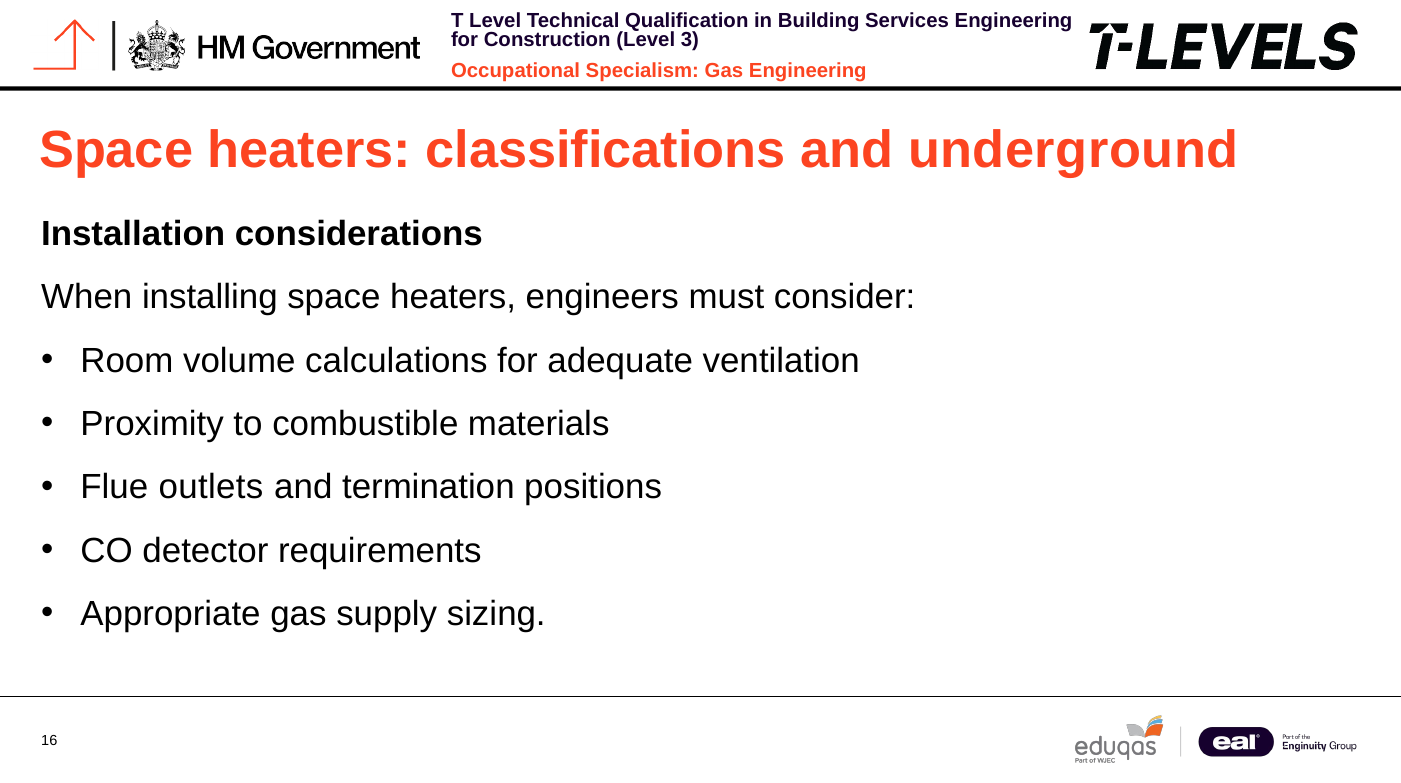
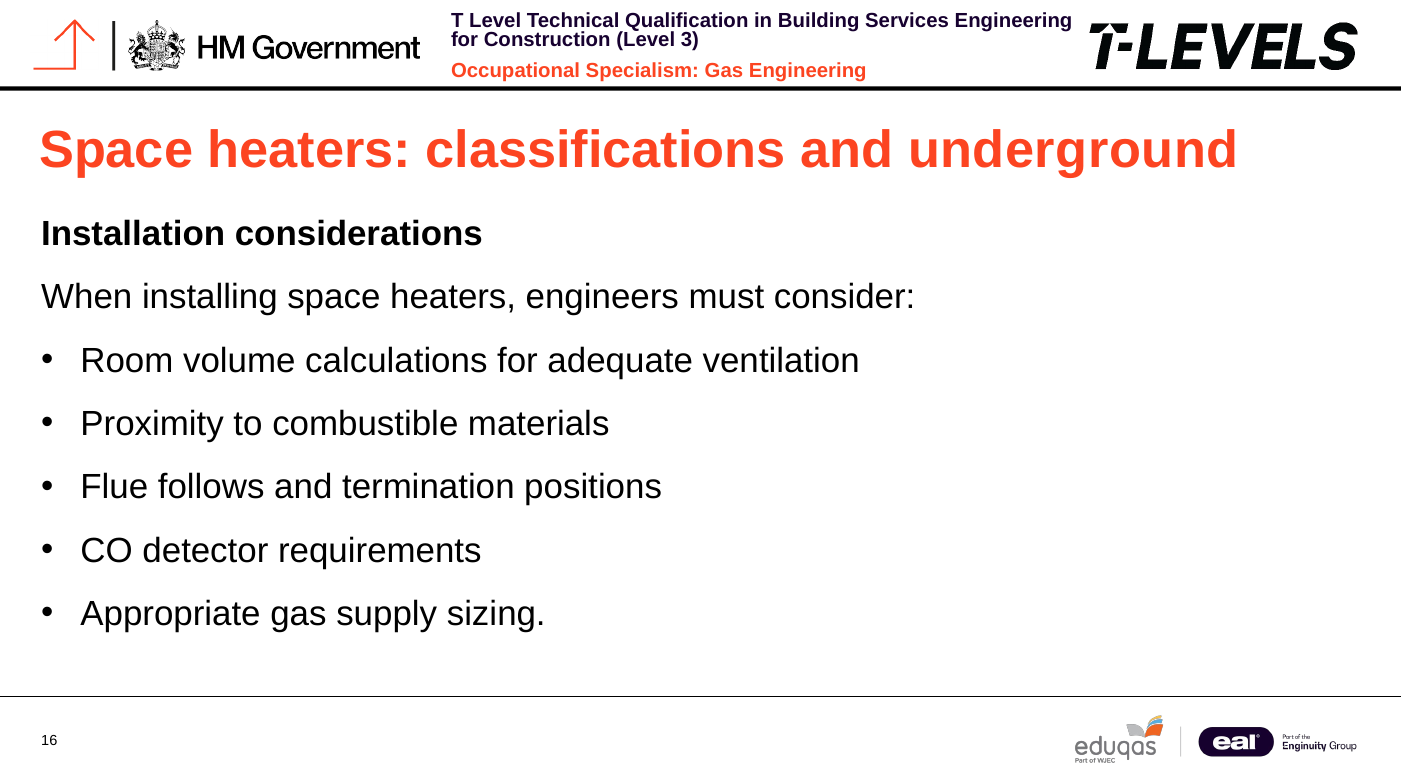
outlets: outlets -> follows (211, 487)
